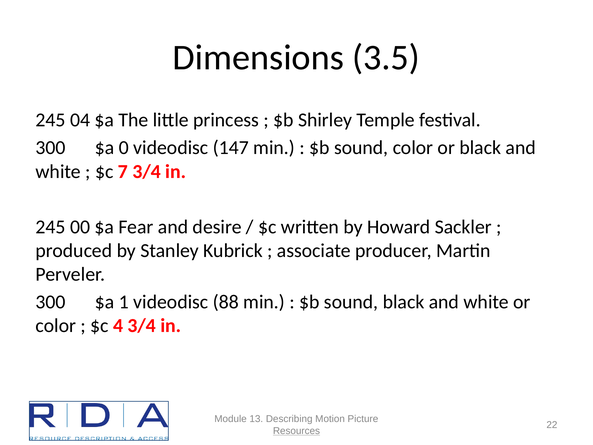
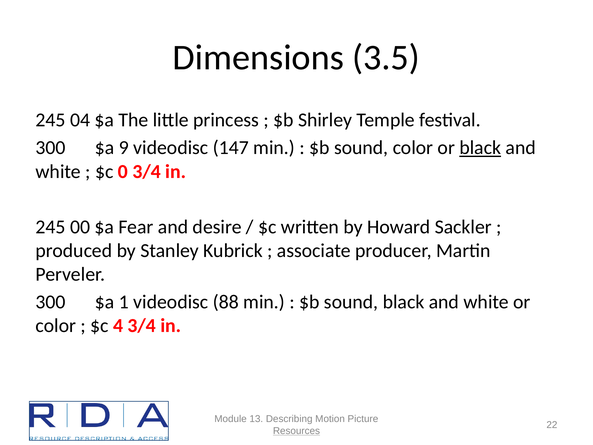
0: 0 -> 9 (124, 148)
black underline: none -> present (480, 148)
7: 7 -> 0 (123, 171)
